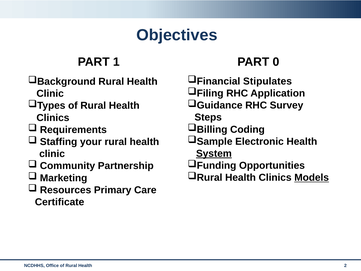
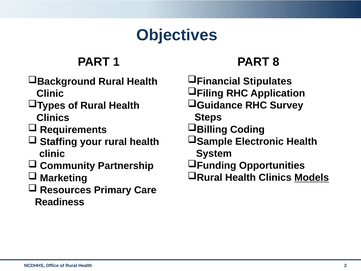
0: 0 -> 8 (276, 62)
System underline: present -> none (214, 153)
Certificate: Certificate -> Readiness (60, 202)
